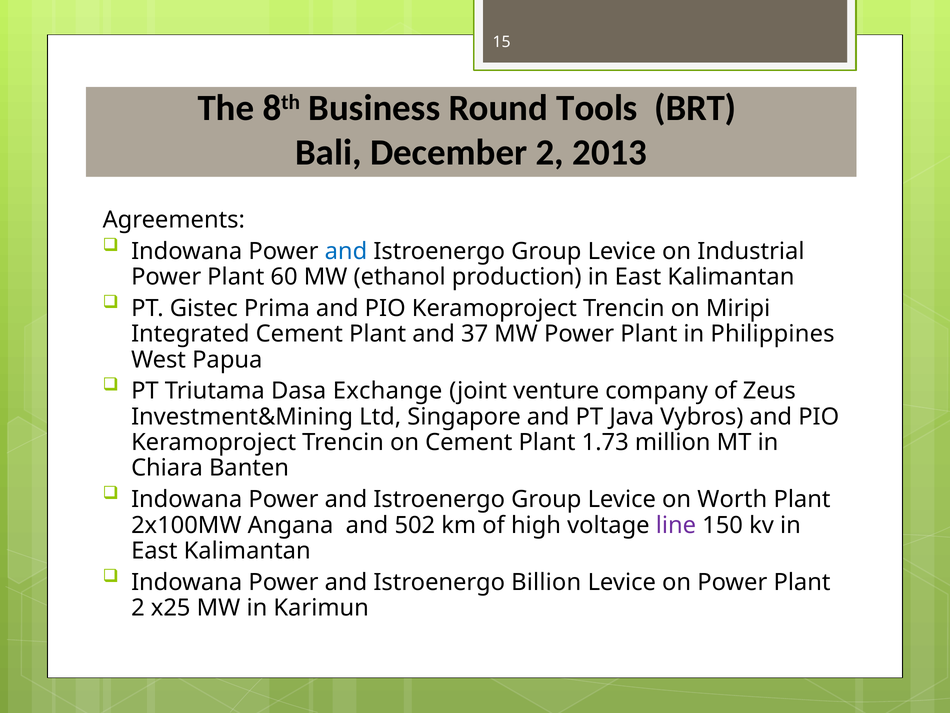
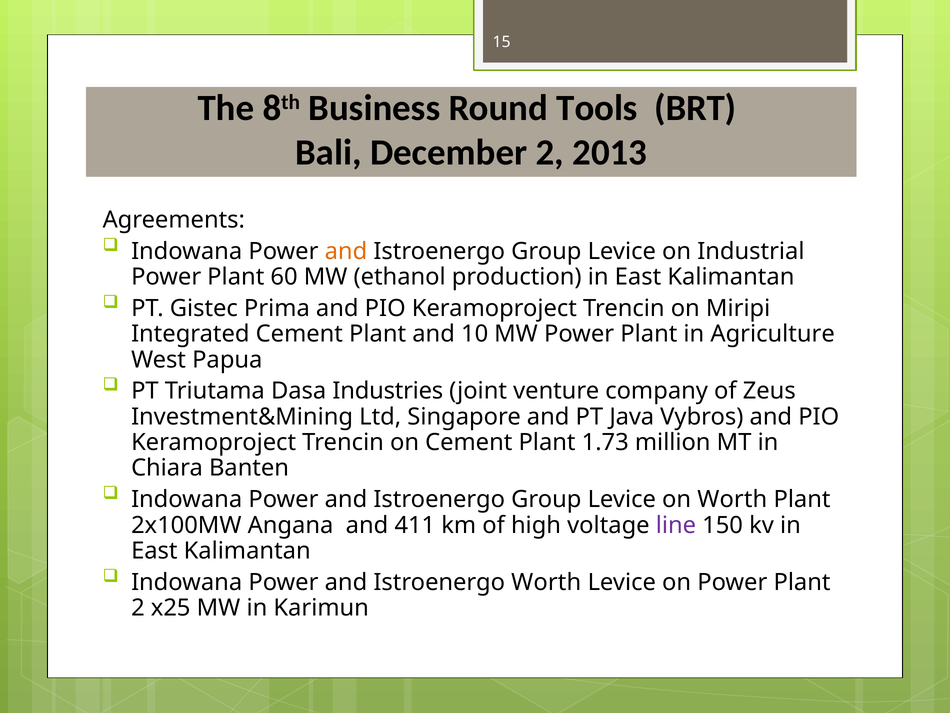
and colour: blue -> orange (346, 251)
37: 37 -> 10 (475, 334)
Philippines: Philippines -> Agriculture (773, 334)
Exchange: Exchange -> Industries (388, 391)
502: 502 -> 411 (415, 525)
Istroenergo Billion: Billion -> Worth (546, 582)
